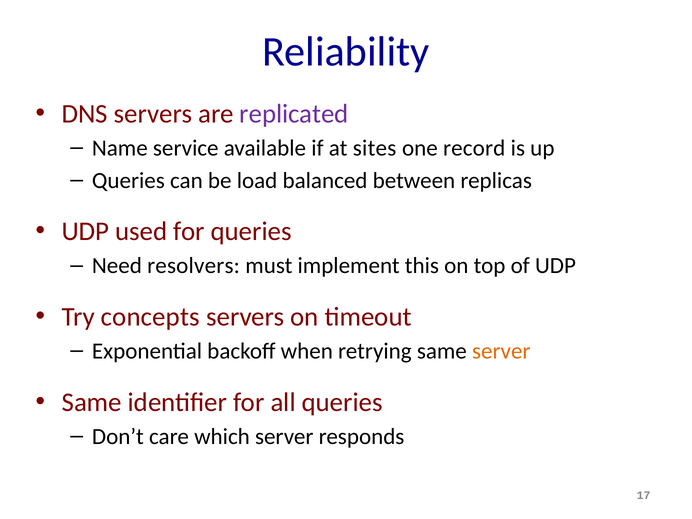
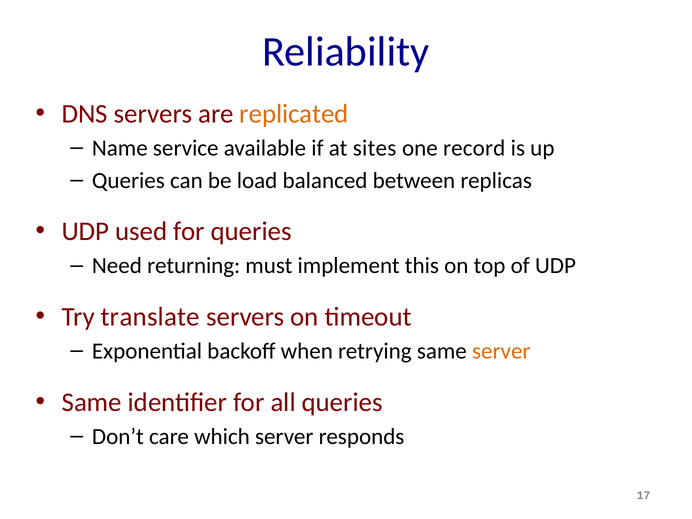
replicated colour: purple -> orange (294, 114)
resolvers: resolvers -> returning (194, 266)
concepts: concepts -> translate (150, 317)
